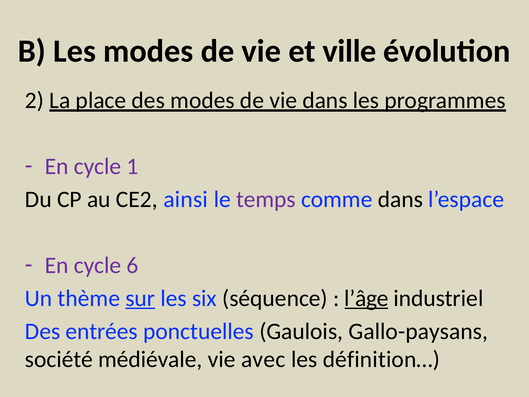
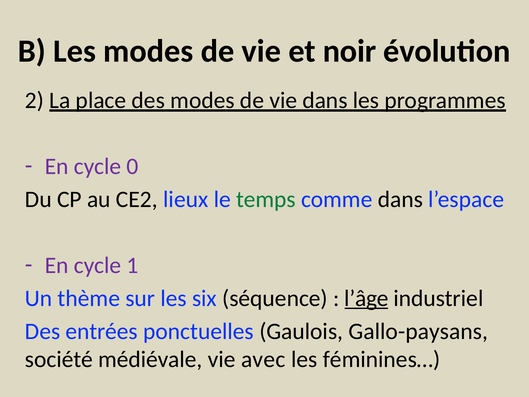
ville: ville -> noir (350, 51)
1: 1 -> 0 (132, 166)
ainsi: ainsi -> lieux (186, 199)
temps colour: purple -> green (266, 199)
6: 6 -> 1 (132, 265)
sur underline: present -> none (140, 298)
définition…: définition… -> féminines… (382, 359)
